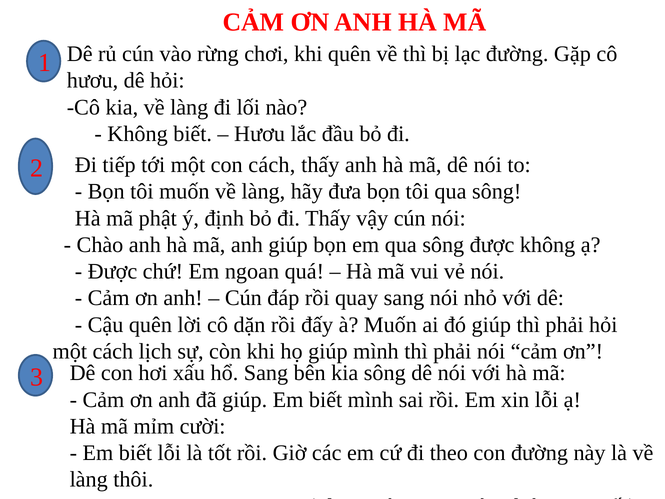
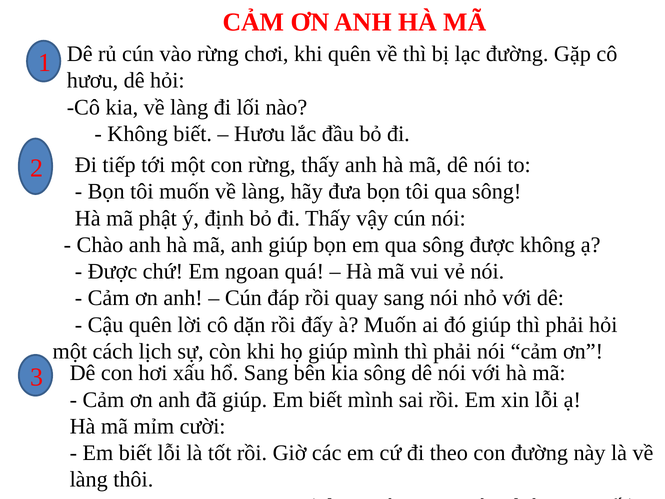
con cách: cách -> rừng (272, 165)
